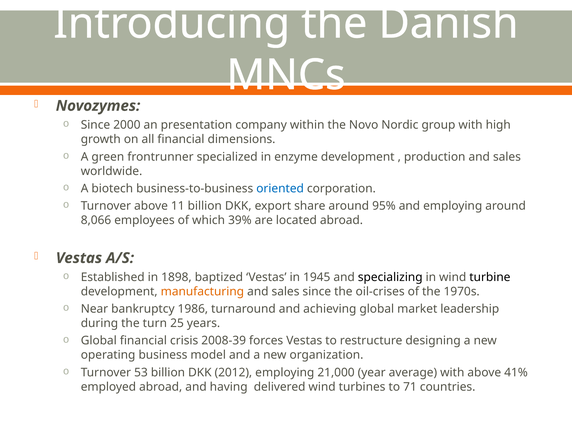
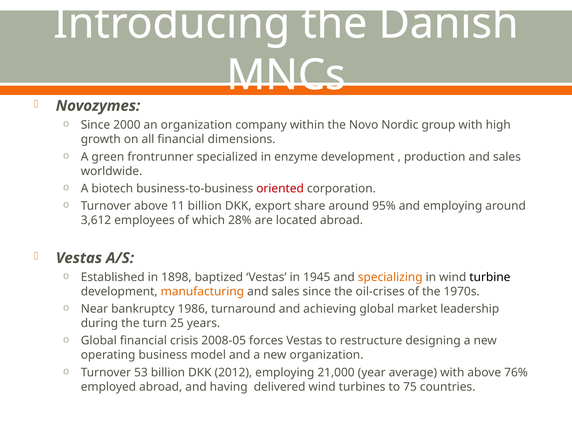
an presentation: presentation -> organization (196, 125)
oriented colour: blue -> red (280, 189)
8,066: 8,066 -> 3,612 (96, 220)
39%: 39% -> 28% (240, 220)
specializing colour: black -> orange (390, 277)
2008-39: 2008-39 -> 2008-05 (224, 341)
41%: 41% -> 76% (516, 373)
71: 71 -> 75 (410, 387)
